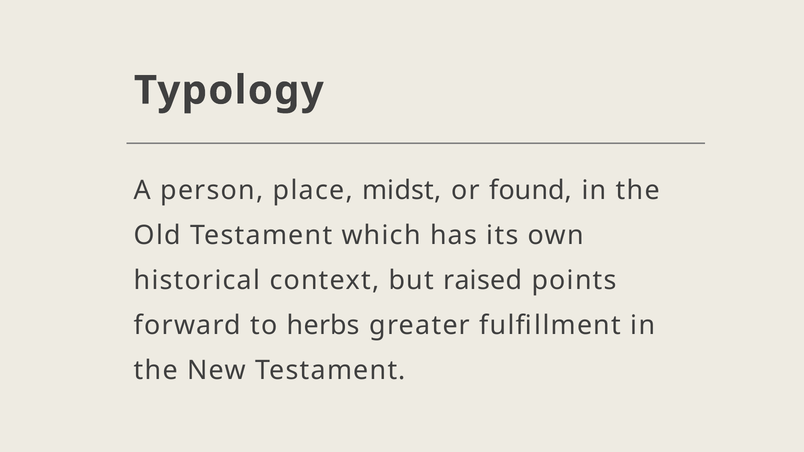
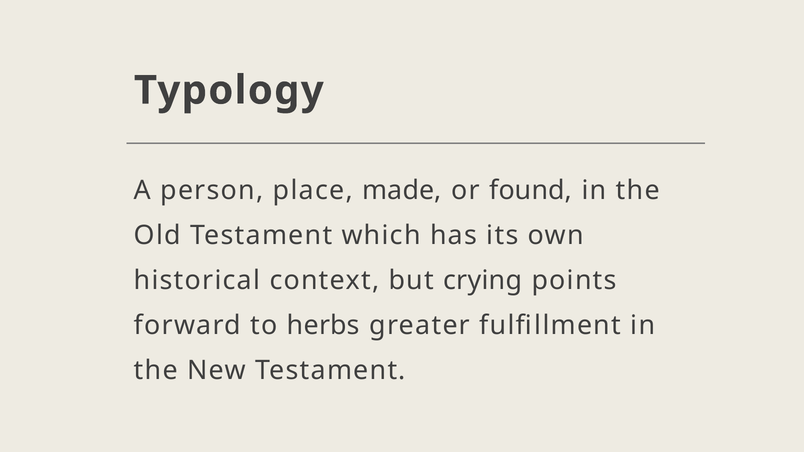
midst: midst -> made (402, 191)
raised: raised -> crying (483, 281)
